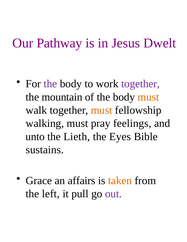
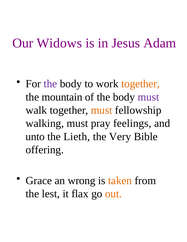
Pathway: Pathway -> Widows (59, 43)
Dwelt: Dwelt -> Adam (160, 43)
together colour: purple -> orange (140, 84)
must colour: orange -> purple (148, 97)
Eyes: Eyes -> Very (120, 137)
sustains: sustains -> offering (45, 150)
affairs: affairs -> wrong (82, 181)
left: left -> lest (51, 194)
pull: pull -> flax (80, 194)
out colour: purple -> orange (113, 194)
